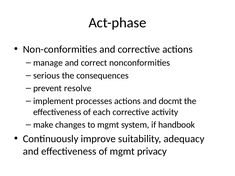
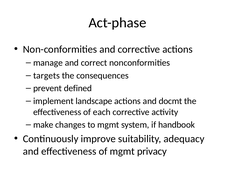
serious: serious -> targets (46, 76)
resolve: resolve -> defined (78, 88)
processes: processes -> landscape (94, 101)
